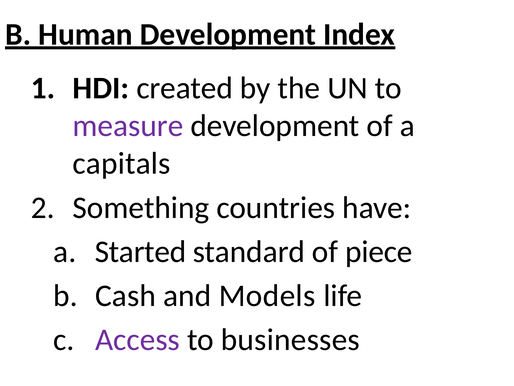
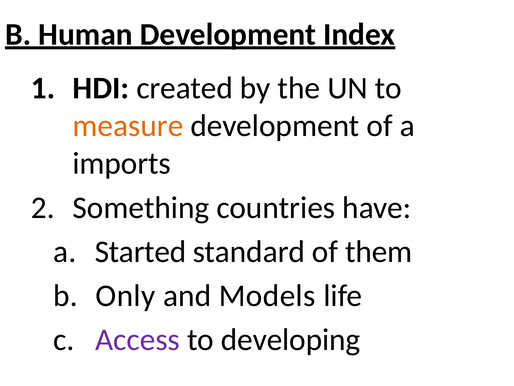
measure colour: purple -> orange (128, 126)
capitals: capitals -> imports (122, 163)
piece: piece -> them (379, 251)
Cash: Cash -> Only (125, 295)
businesses: businesses -> developing (291, 339)
